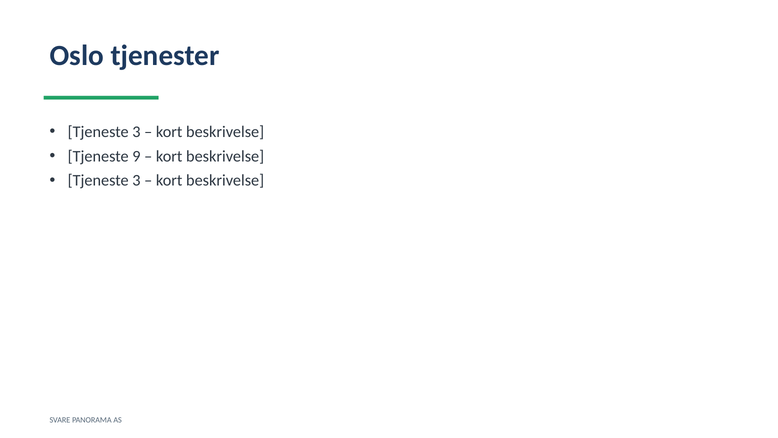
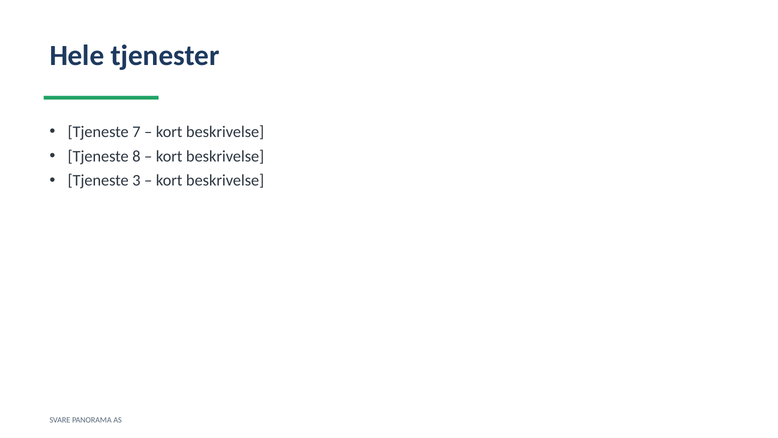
Oslo: Oslo -> Hele (77, 56)
3: 3 -> 7 (136, 132)
9: 9 -> 8 (136, 156)
